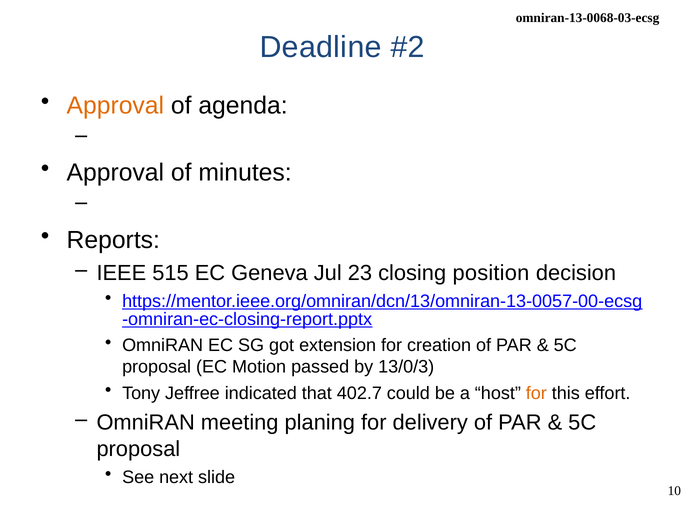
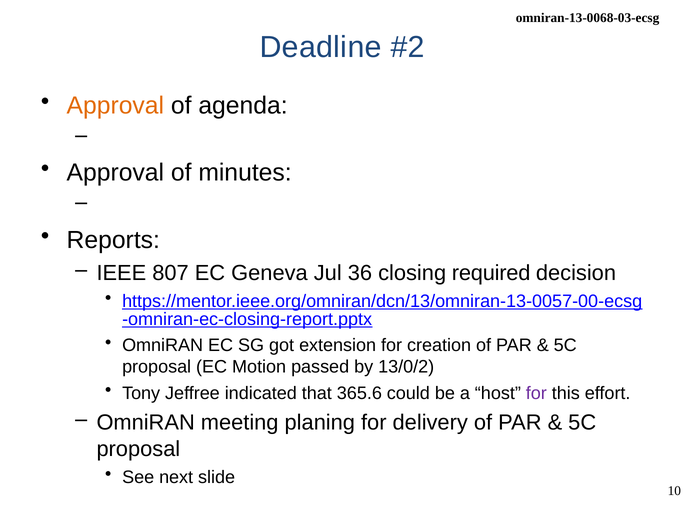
515: 515 -> 807 (170, 273)
23: 23 -> 36 (360, 273)
position: position -> required (491, 273)
13/0/3: 13/0/3 -> 13/0/2 (406, 367)
402.7: 402.7 -> 365.6 (359, 393)
for colour: orange -> purple (536, 393)
